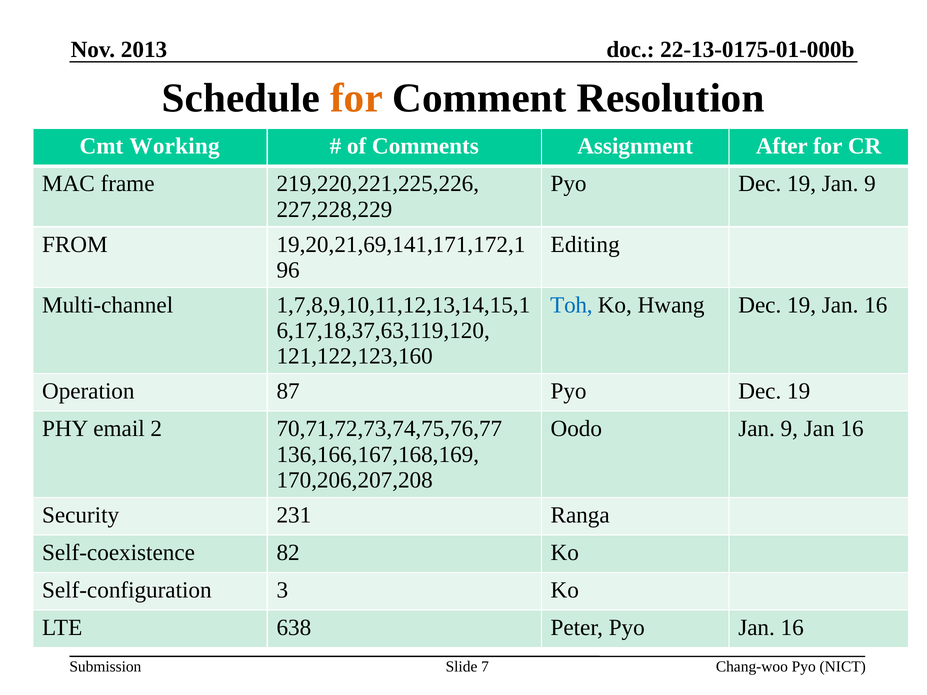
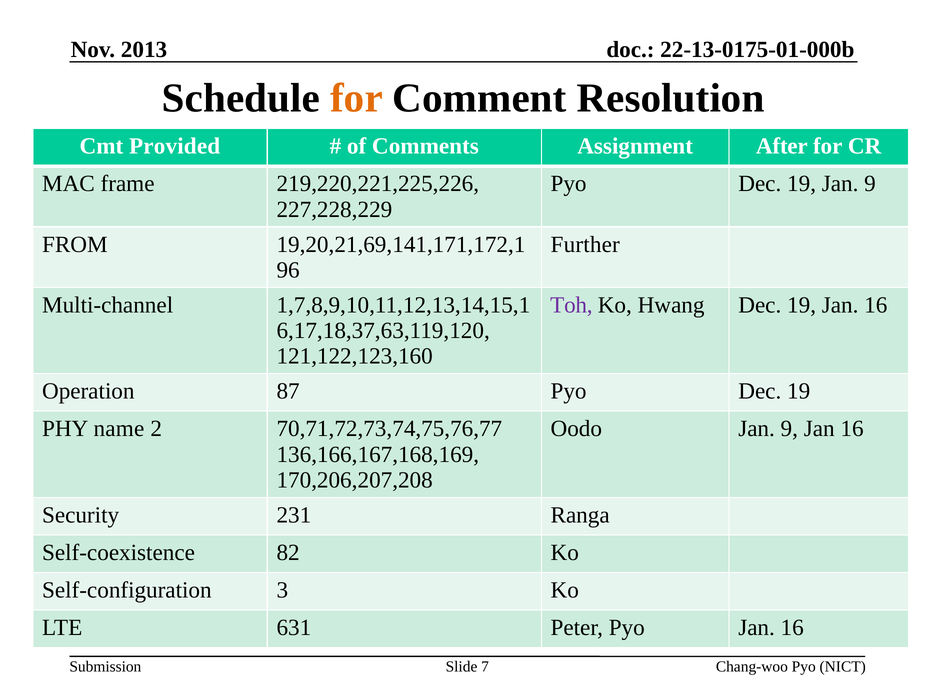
Working: Working -> Provided (175, 146)
Editing: Editing -> Further (585, 245)
Toh colour: blue -> purple (571, 305)
email: email -> name (119, 429)
638: 638 -> 631 (294, 628)
